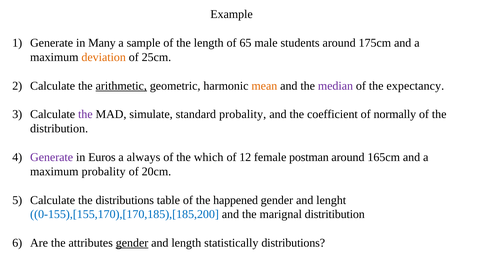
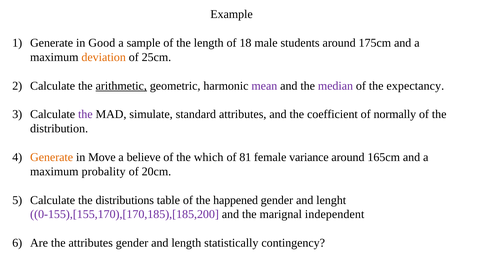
Many: Many -> Good (102, 43)
65: 65 -> 18 (245, 43)
mean colour: orange -> purple (264, 86)
standard probality: probality -> attributes (243, 114)
Generate colour: purple -> orange (52, 157)
Euros: Euros -> Move (102, 157)
always: always -> believe (144, 157)
12: 12 -> 81 (245, 157)
postman: postman -> variance (309, 157)
0-155),[155,170),[170,185),[185,200 colour: blue -> purple (125, 215)
distritibution: distritibution -> independent (335, 215)
gender underline: present -> none (132, 243)
statistically distributions: distributions -> contingency (293, 243)
